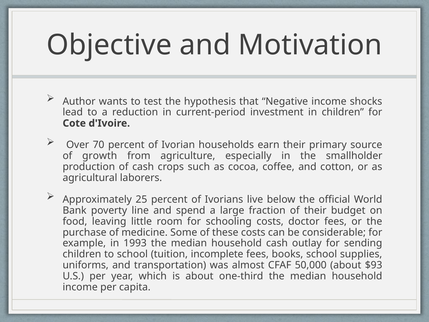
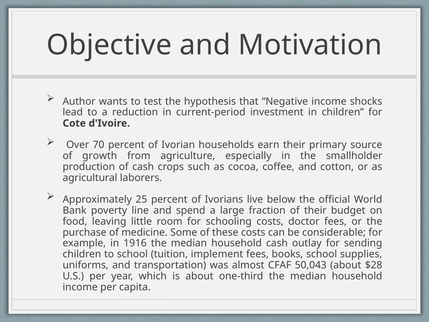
1993: 1993 -> 1916 (135, 243)
incomplete: incomplete -> implement (217, 254)
50,000: 50,000 -> 50,043 (311, 265)
$93: $93 -> $28 (374, 265)
